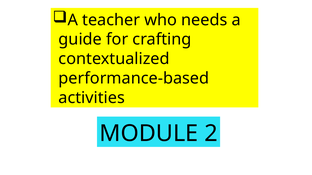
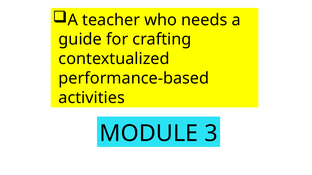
2: 2 -> 3 (211, 134)
